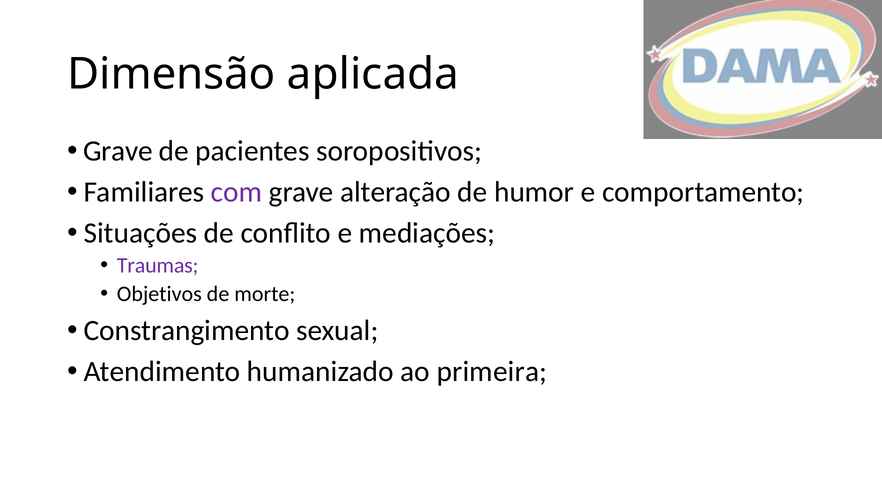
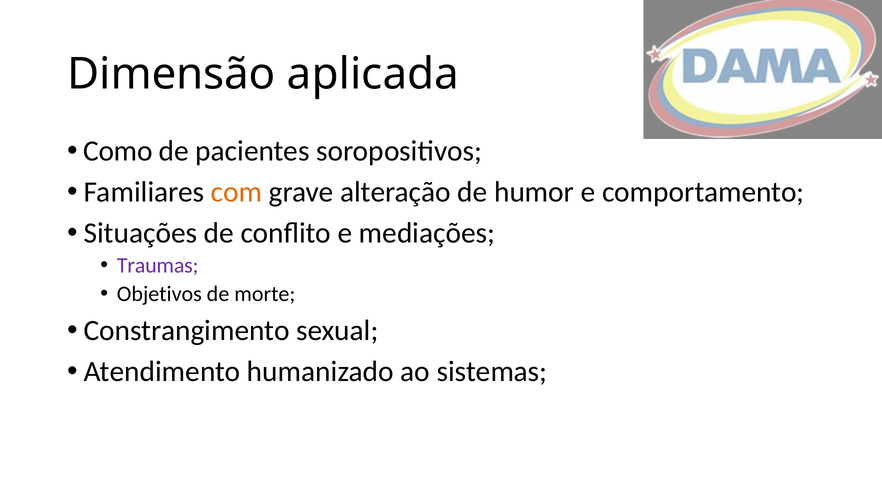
Grave: Grave -> Como (118, 151)
com colour: purple -> orange (237, 192)
primeira: primeira -> sistemas (492, 372)
